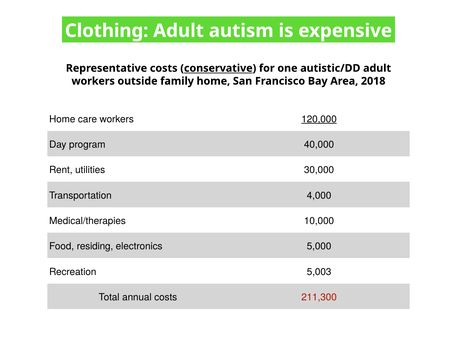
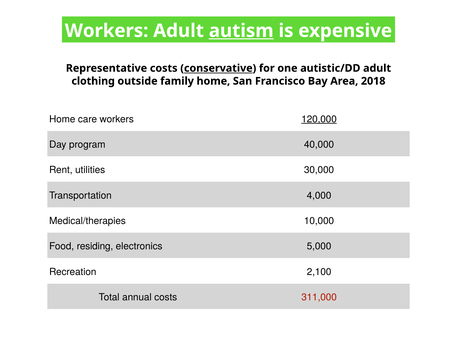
Clothing: Clothing -> Workers (107, 31)
autism underline: none -> present (241, 31)
workers: workers -> clothing (93, 81)
5,003: 5,003 -> 2,100 (319, 272)
211,300: 211,300 -> 311,000 (319, 297)
